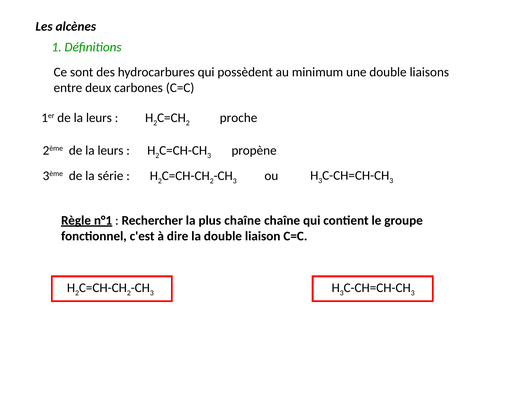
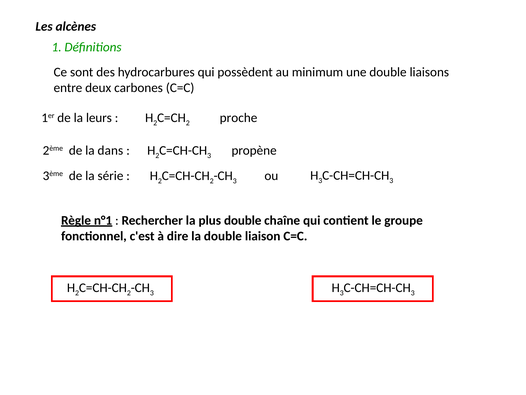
2ème de la leurs: leurs -> dans (110, 150)
plus chaîne: chaîne -> double (243, 220)
